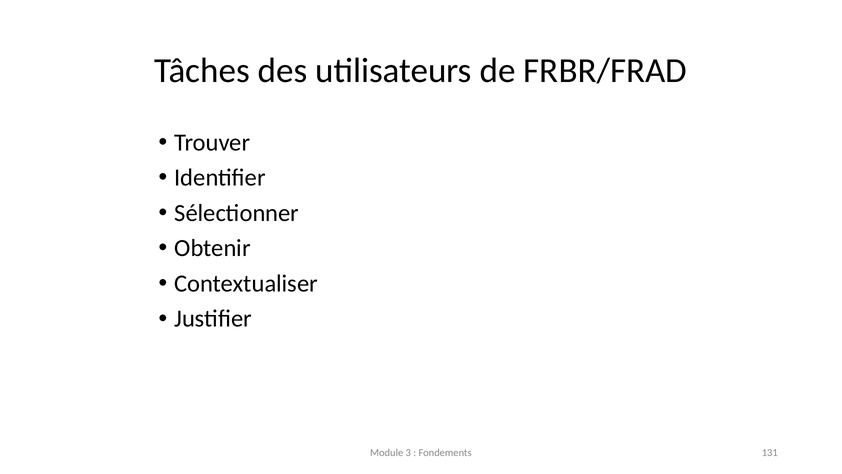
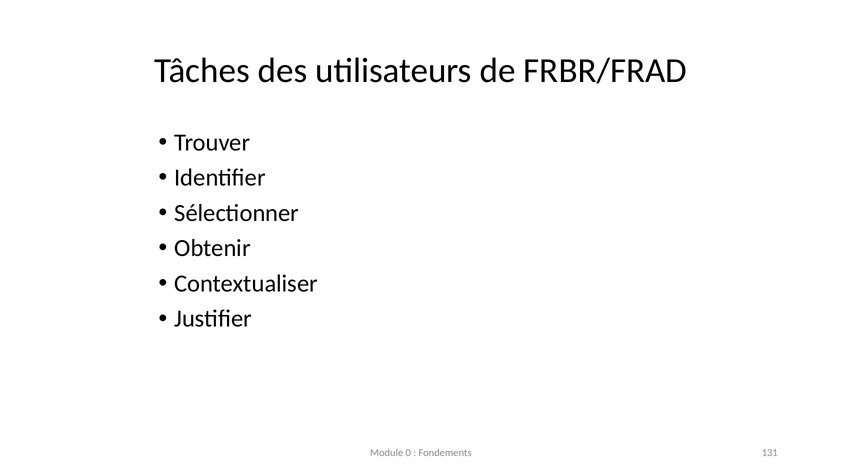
3: 3 -> 0 (408, 452)
